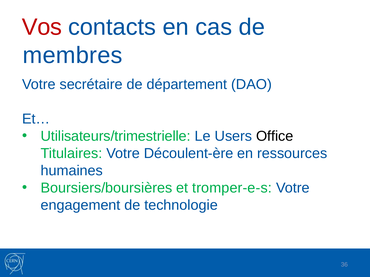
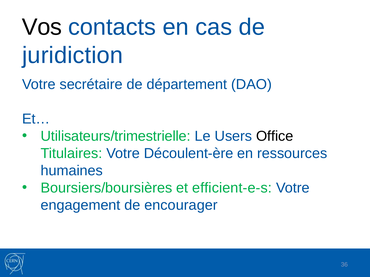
Vos colour: red -> black (42, 27)
membres: membres -> juridiction (73, 55)
tromper-e-s: tromper-e-s -> efficient-e-s (232, 188)
technologie: technologie -> encourager (181, 206)
